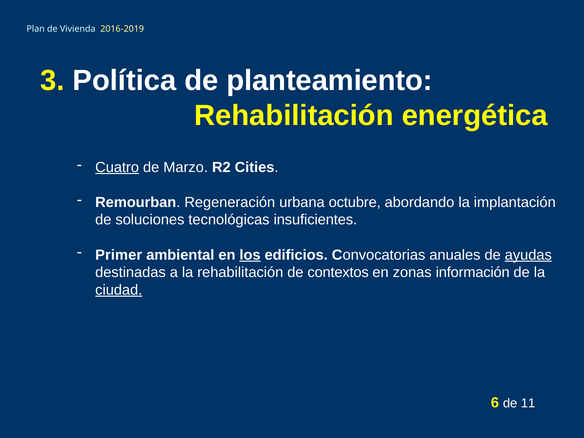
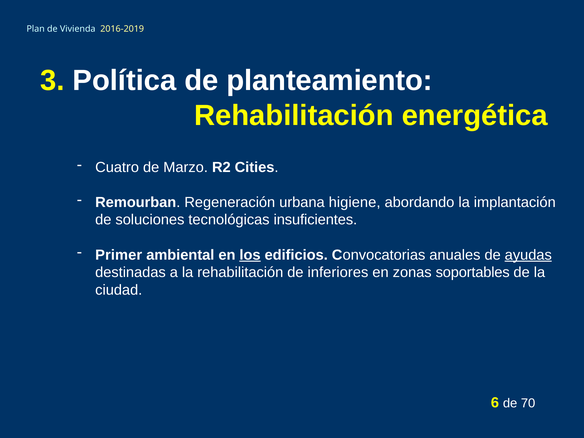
Cuatro underline: present -> none (117, 167)
octubre: octubre -> higiene (355, 202)
contextos: contextos -> inferiores (338, 272)
información: información -> soportables (473, 272)
ciudad underline: present -> none (119, 290)
11: 11 -> 70 (528, 403)
